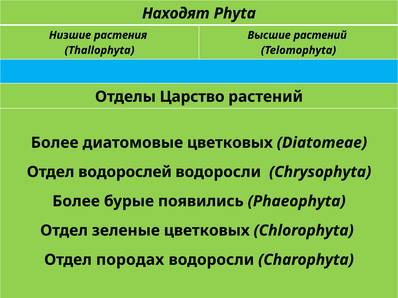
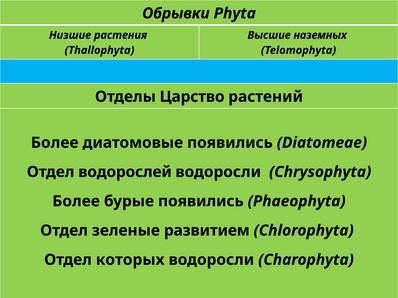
Находят: Находят -> Обрывки (176, 13)
Высшие растений: растений -> наземных (320, 35)
диатомовые цветковых: цветковых -> появились (230, 143)
зеленые цветковых: цветковых -> развитием (207, 231)
породах: породах -> которых (130, 260)
